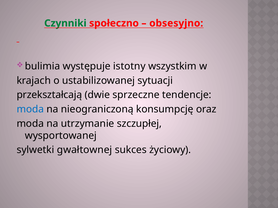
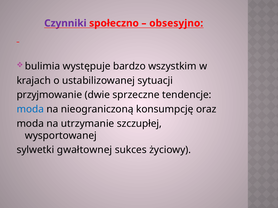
Czynniki colour: green -> purple (65, 23)
istotny: istotny -> bardzo (129, 66)
przekształcają: przekształcają -> przyjmowanie (49, 95)
